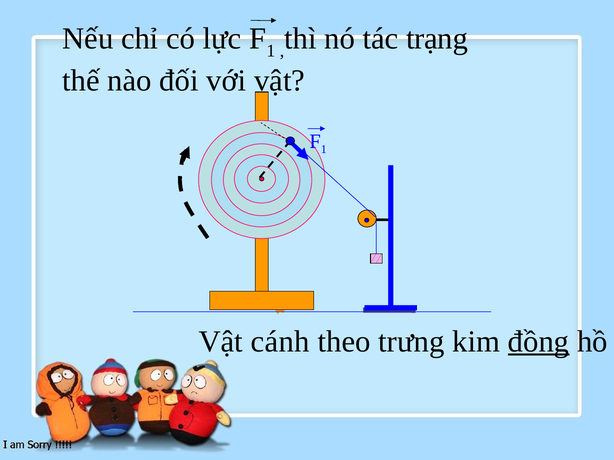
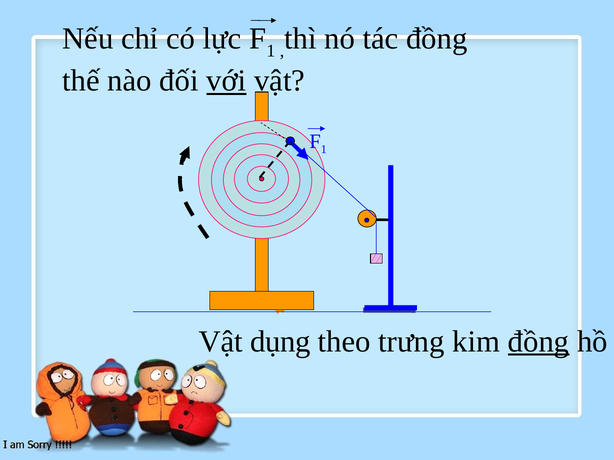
tác trạng: trạng -> đồng (437, 39)
với underline: none -> present (226, 81)
cánh: cánh -> dụng (281, 342)
